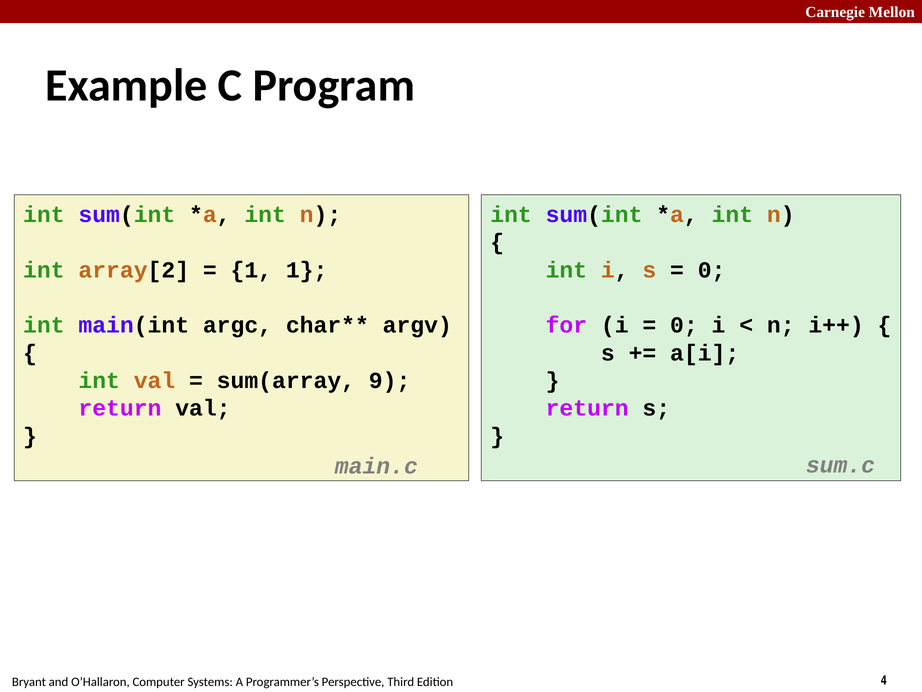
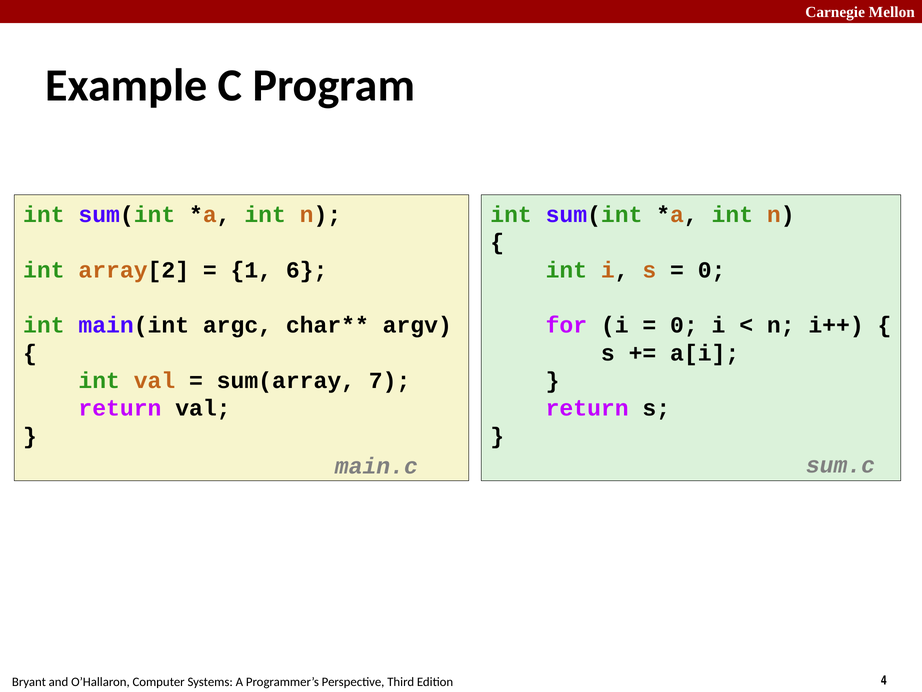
1 1: 1 -> 6 (307, 270)
9: 9 -> 7 (390, 380)
